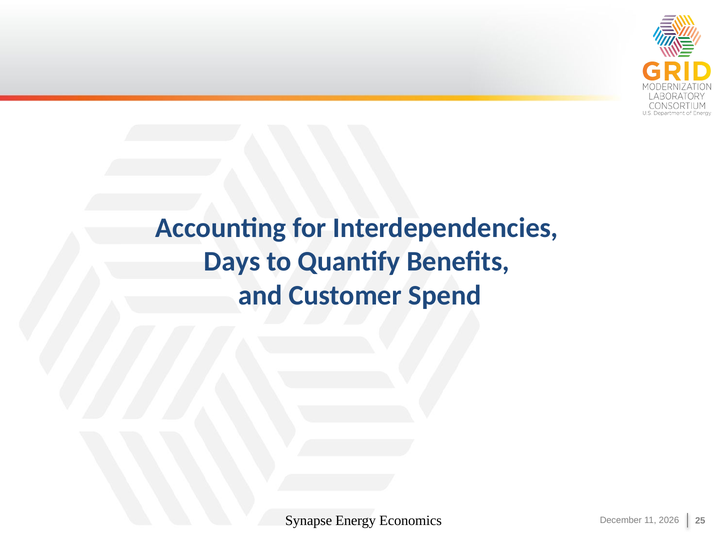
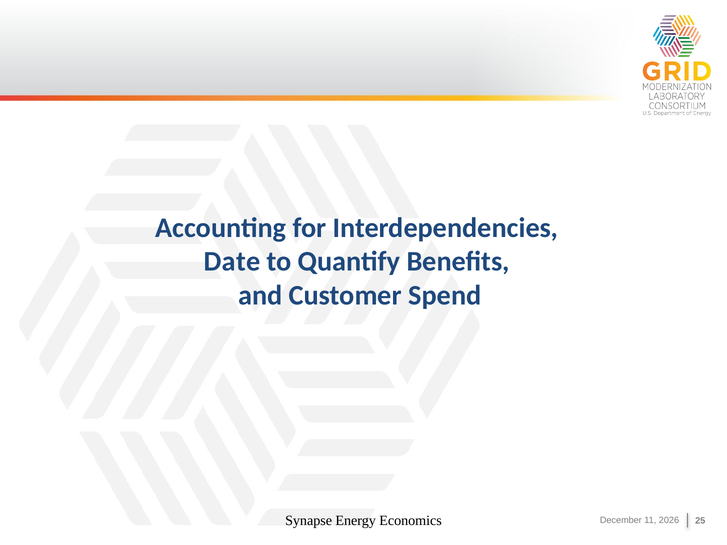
Days: Days -> Date (232, 262)
